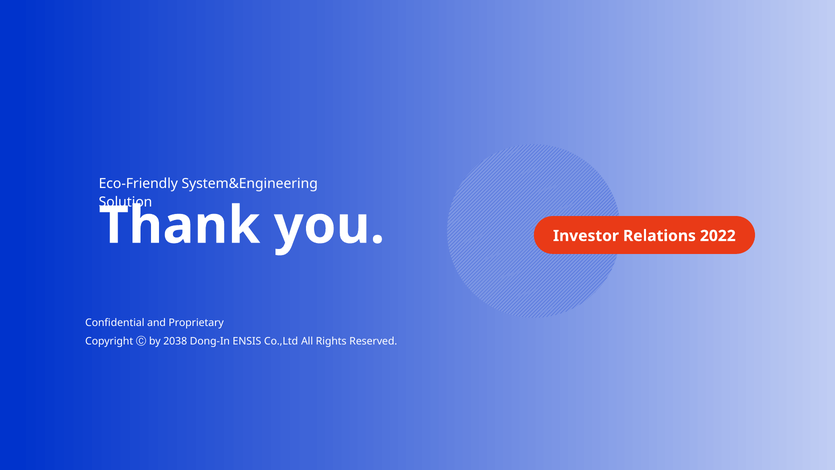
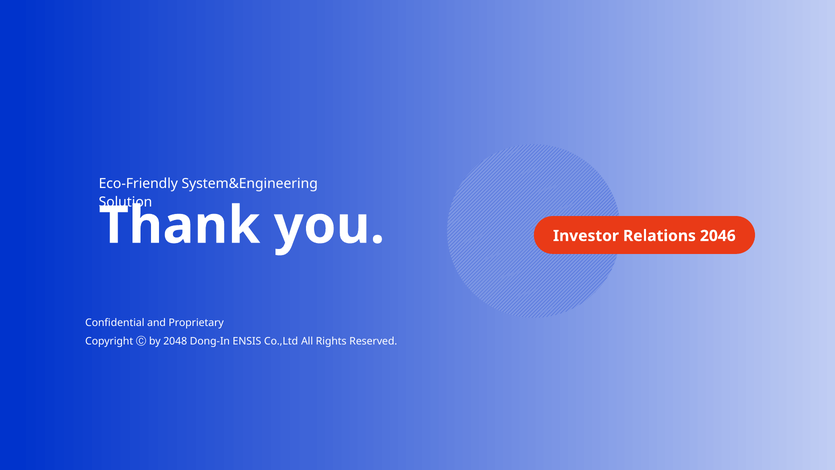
2022: 2022 -> 2046 (718, 236)
2038: 2038 -> 2048 (175, 341)
